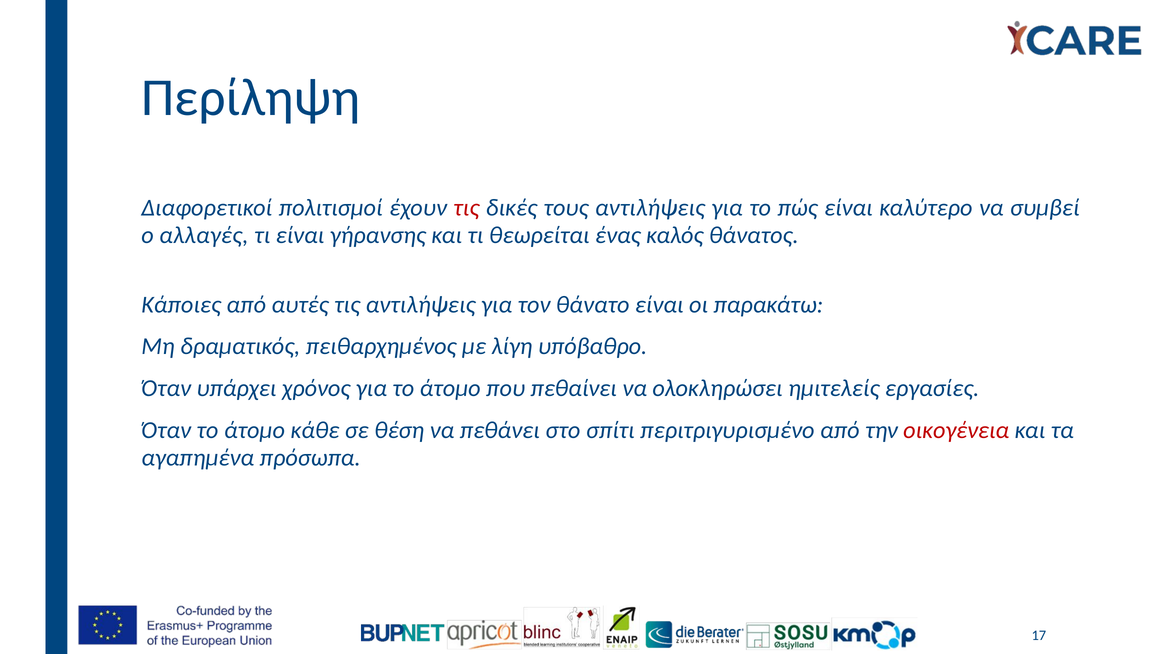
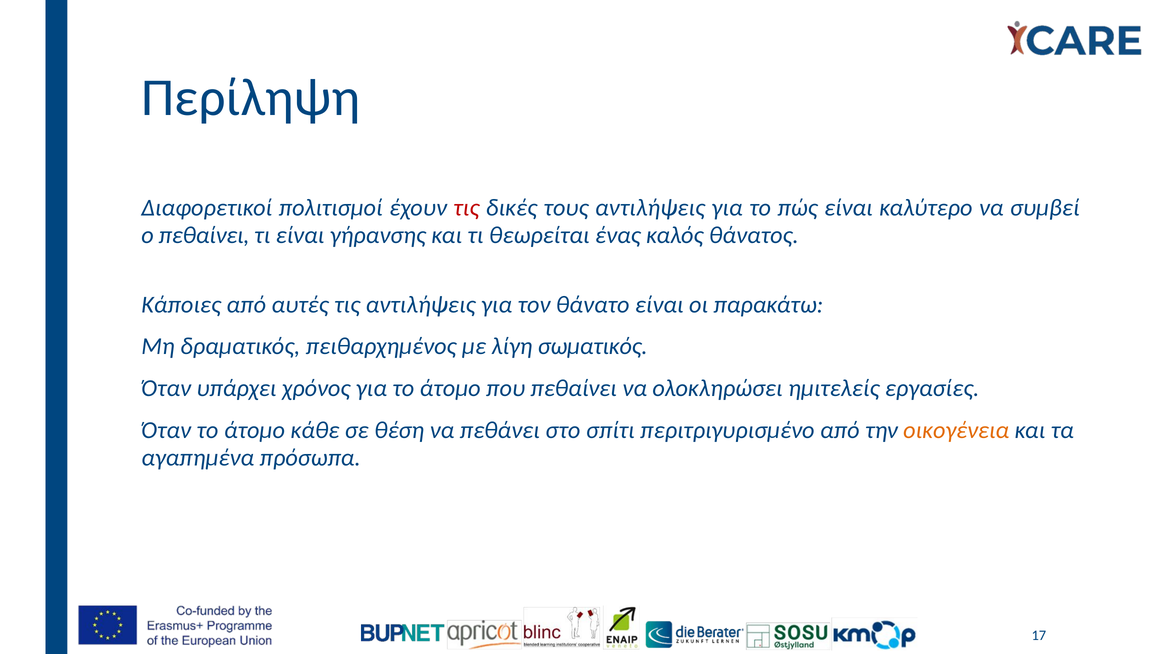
ο αλλαγές: αλλαγές -> πεθαίνει (204, 235)
υπόβαθρο: υπόβαθρο -> σωματικός (593, 346)
οικογένεια colour: red -> orange (956, 430)
